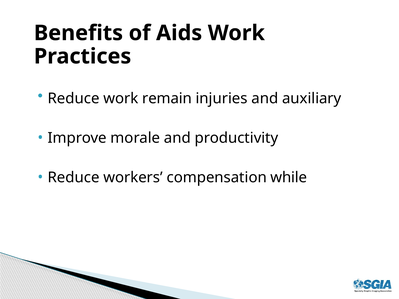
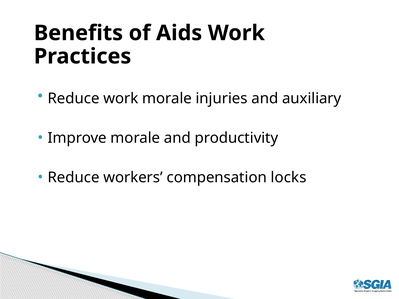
work remain: remain -> morale (167, 98)
while: while -> locks (289, 177)
